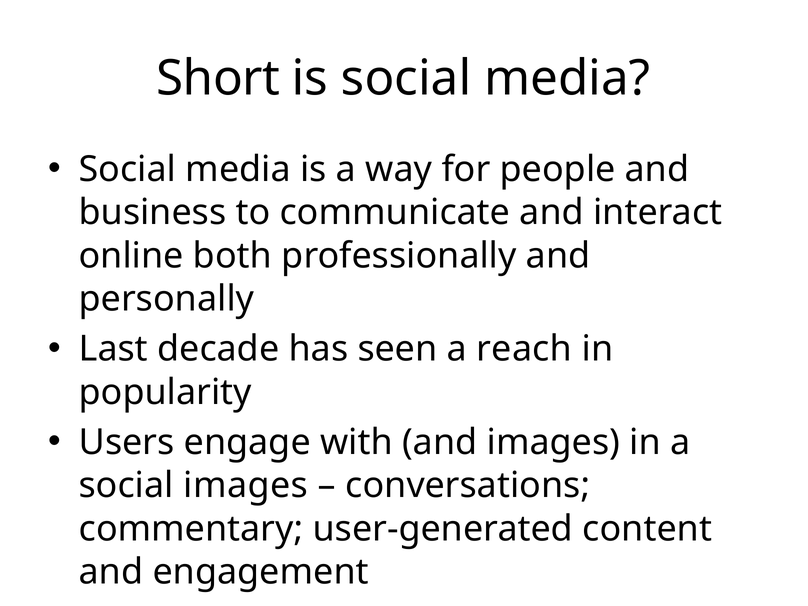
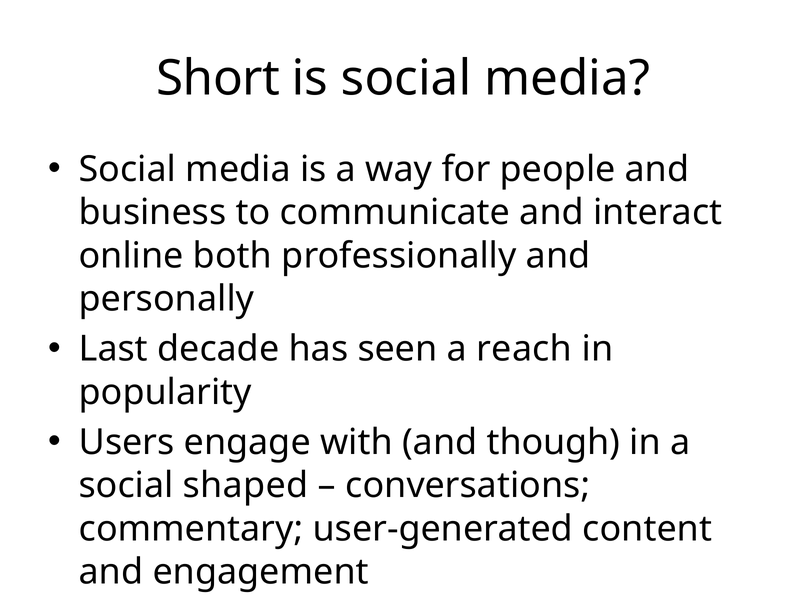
and images: images -> though (553, 443)
social images: images -> shaped (246, 486)
